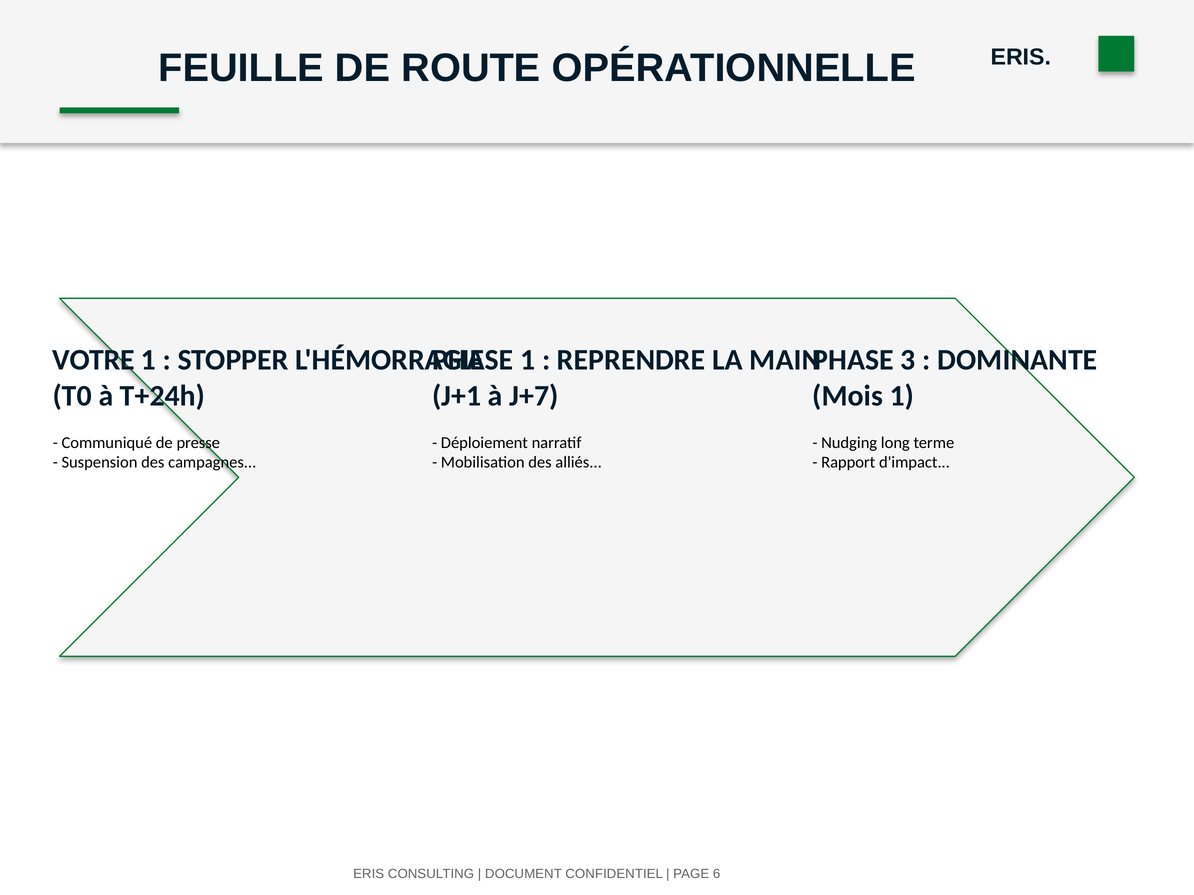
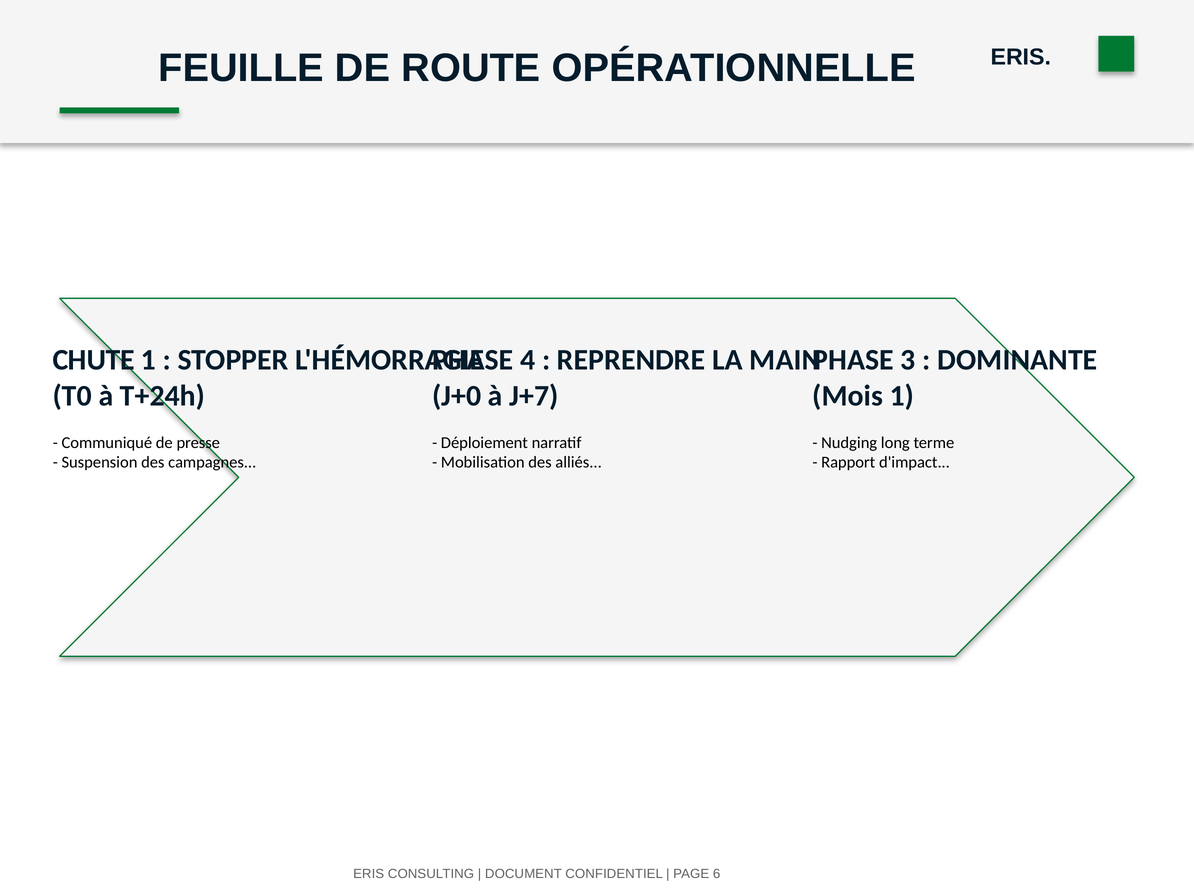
VOTRE: VOTRE -> CHUTE (94, 360)
1: 1 -> 4 (528, 360)
J+1: J+1 -> J+0 (457, 396)
